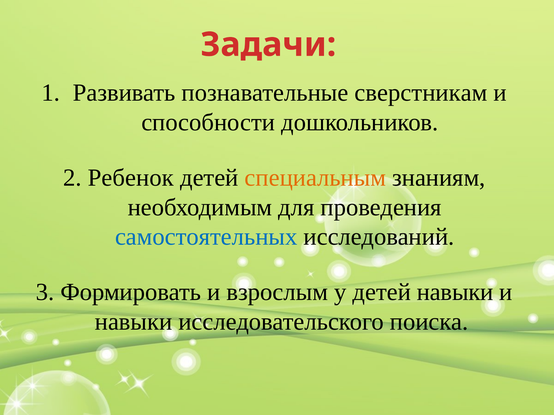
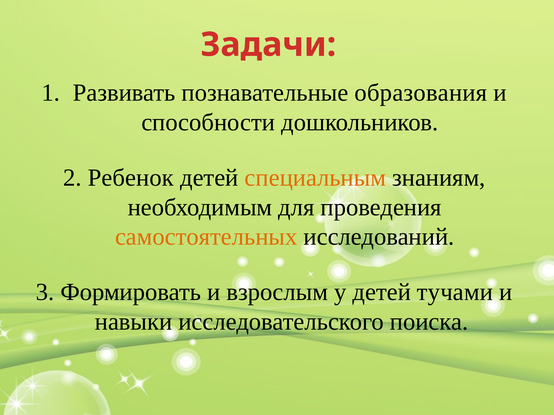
сверстникам: сверстникам -> образования (421, 93)
самостоятельных colour: blue -> orange (206, 237)
детей навыки: навыки -> тучами (455, 292)
